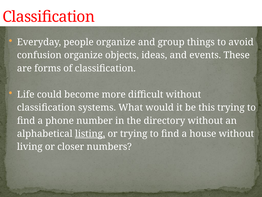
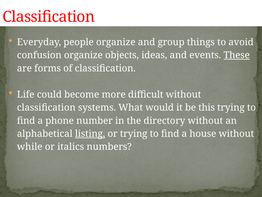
These underline: none -> present (237, 55)
living: living -> while (30, 146)
closer: closer -> italics (71, 146)
